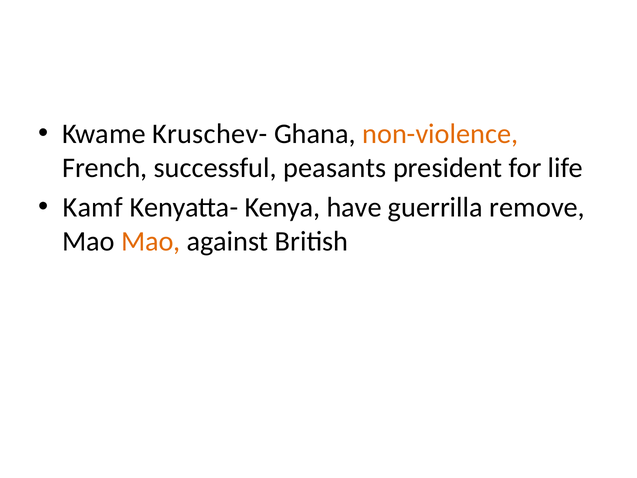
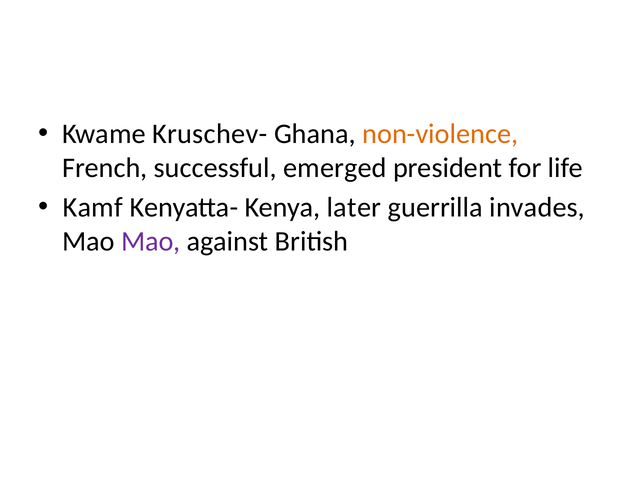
peasants: peasants -> emerged (335, 168)
have: have -> later (354, 207)
remove: remove -> invades (537, 207)
Mao colour: orange -> purple (151, 241)
